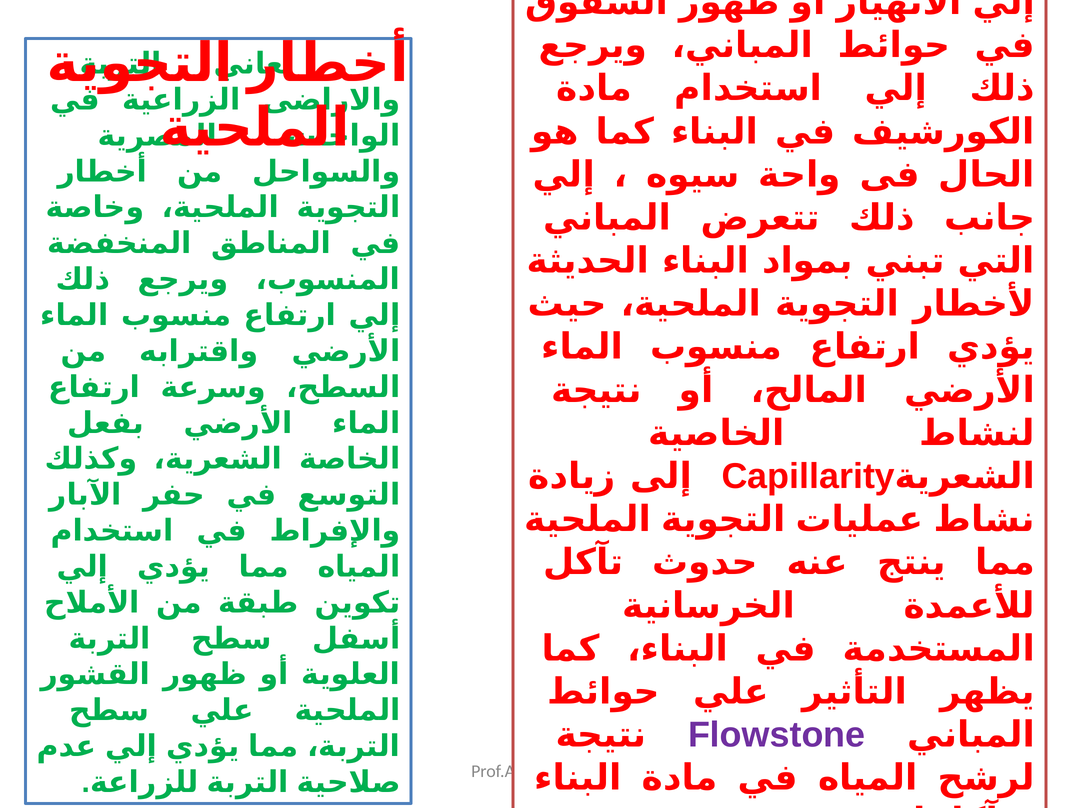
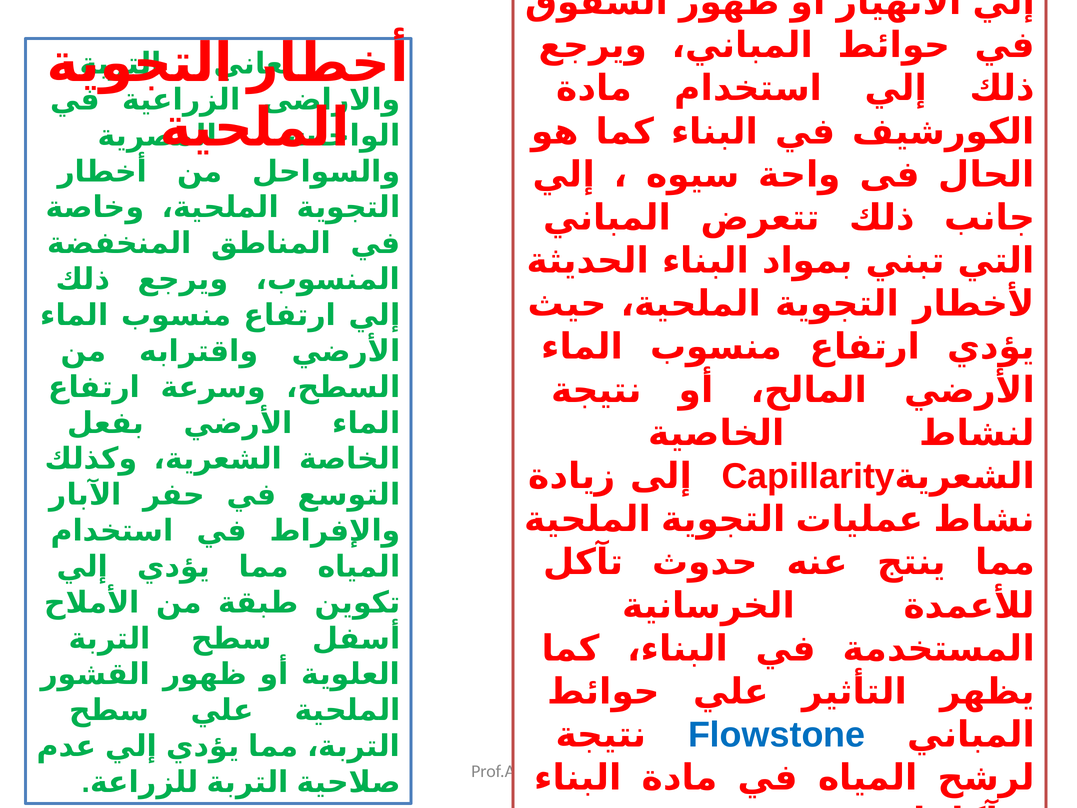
Flowstone colour: purple -> blue (777, 735)
